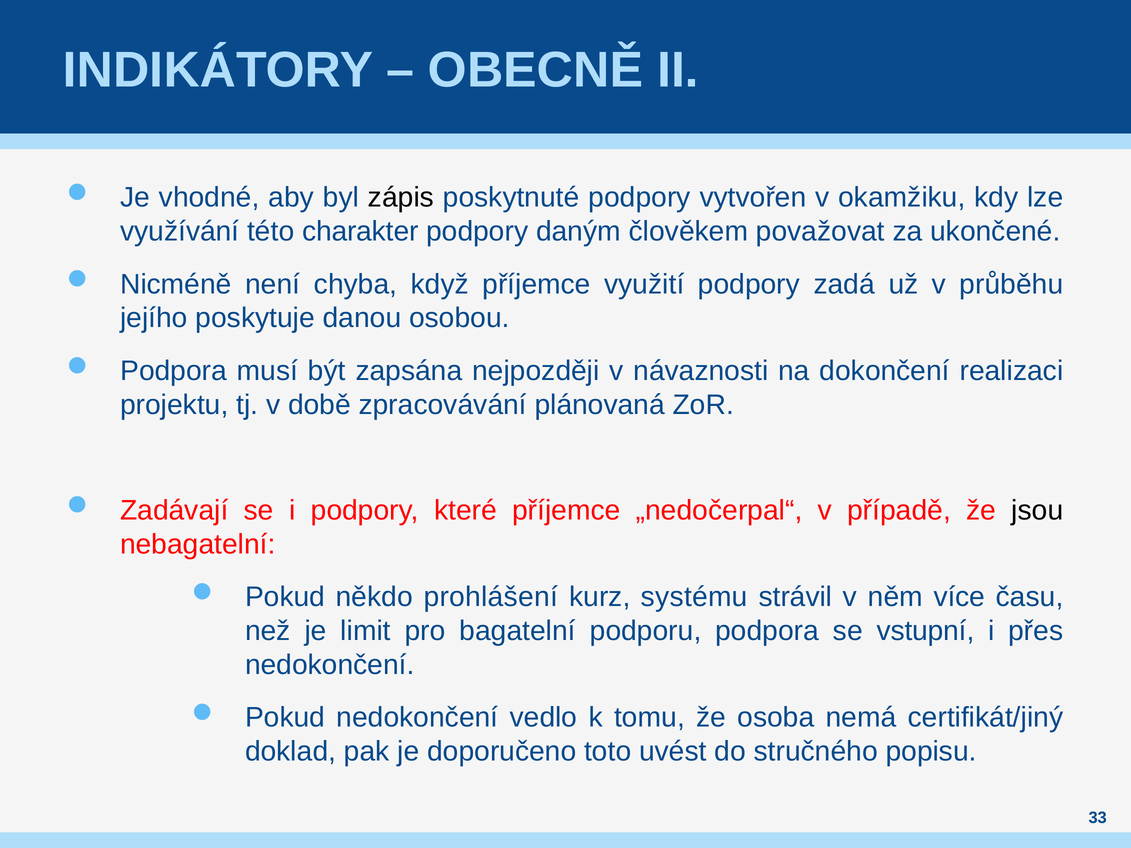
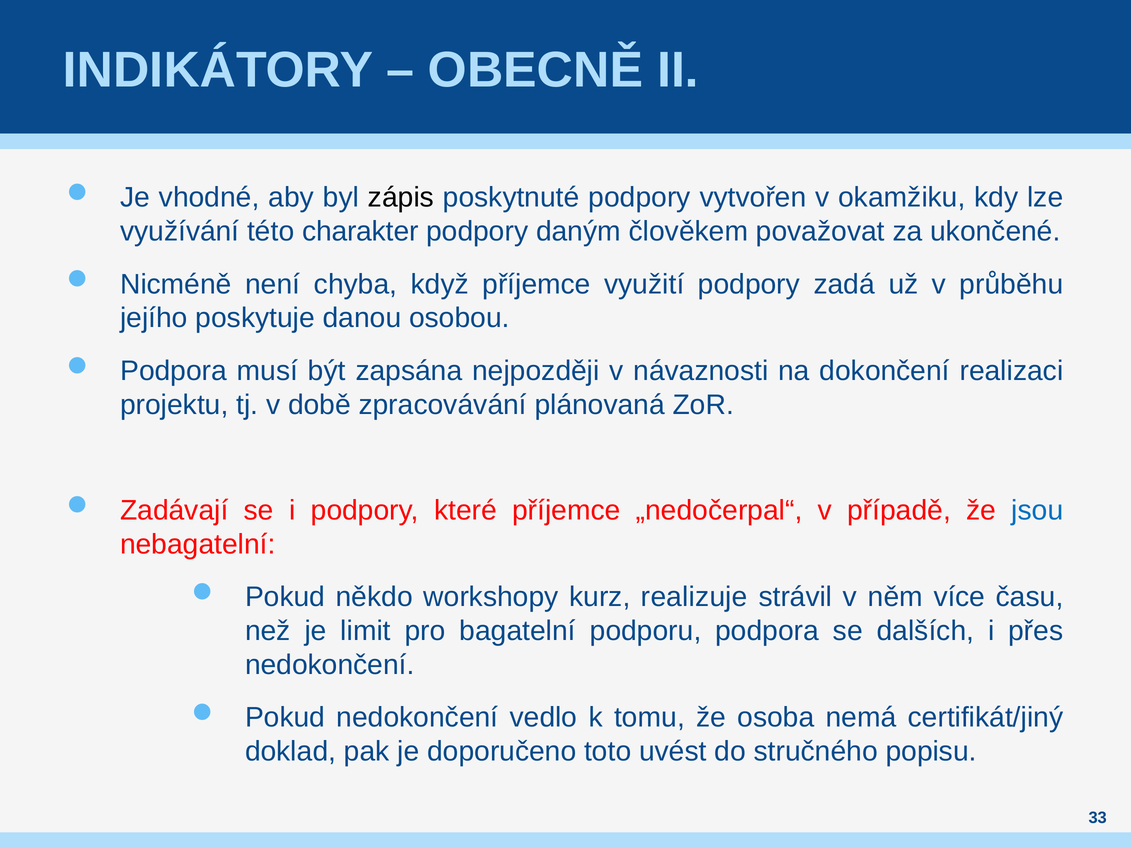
jsou colour: black -> blue (1037, 510)
prohlášení: prohlášení -> workshopy (491, 597)
systému: systému -> realizuje (694, 597)
vstupní: vstupní -> dalších (925, 631)
